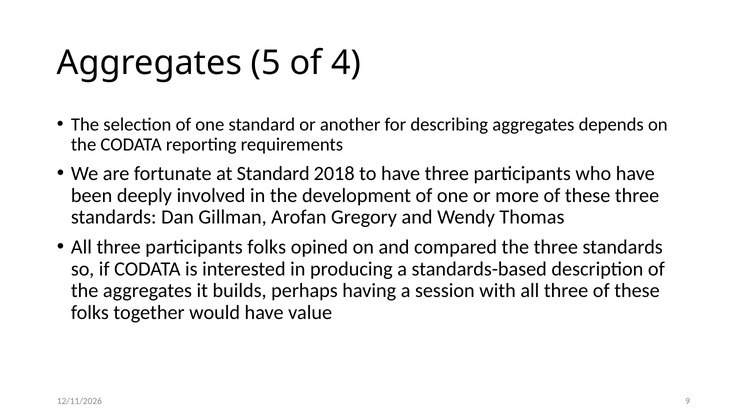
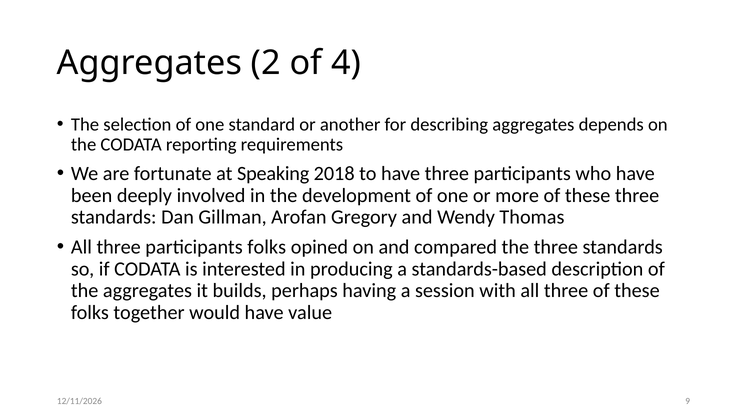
5: 5 -> 2 (266, 63)
at Standard: Standard -> Speaking (273, 174)
